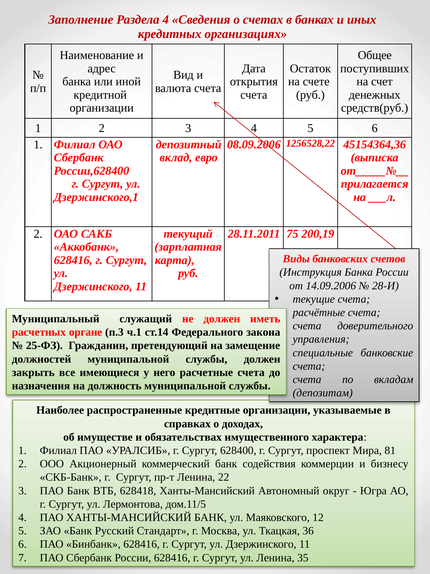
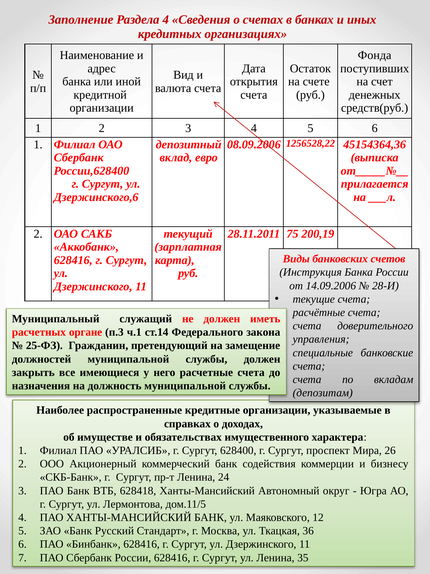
Общее: Общее -> Фонда (375, 55)
Дзержинского,1: Дзержинского,1 -> Дзержинского,6 (96, 197)
81: 81 -> 26 (390, 450)
22: 22 -> 24 (224, 477)
